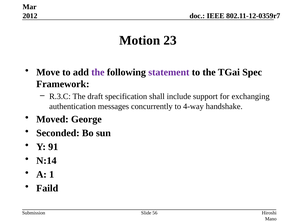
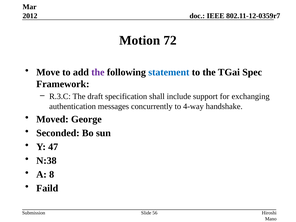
23: 23 -> 72 (170, 40)
statement colour: purple -> blue (169, 72)
91: 91 -> 47 (53, 147)
N:14: N:14 -> N:38 (46, 161)
1: 1 -> 8 (52, 175)
